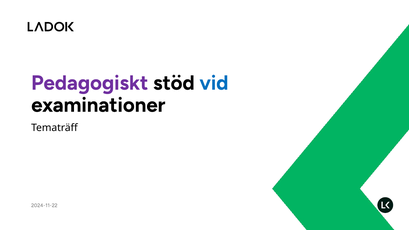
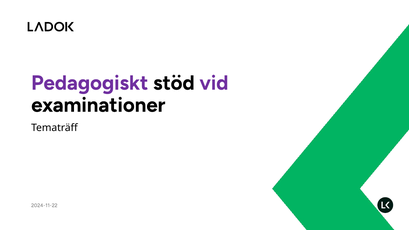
vid colour: blue -> purple (214, 83)
